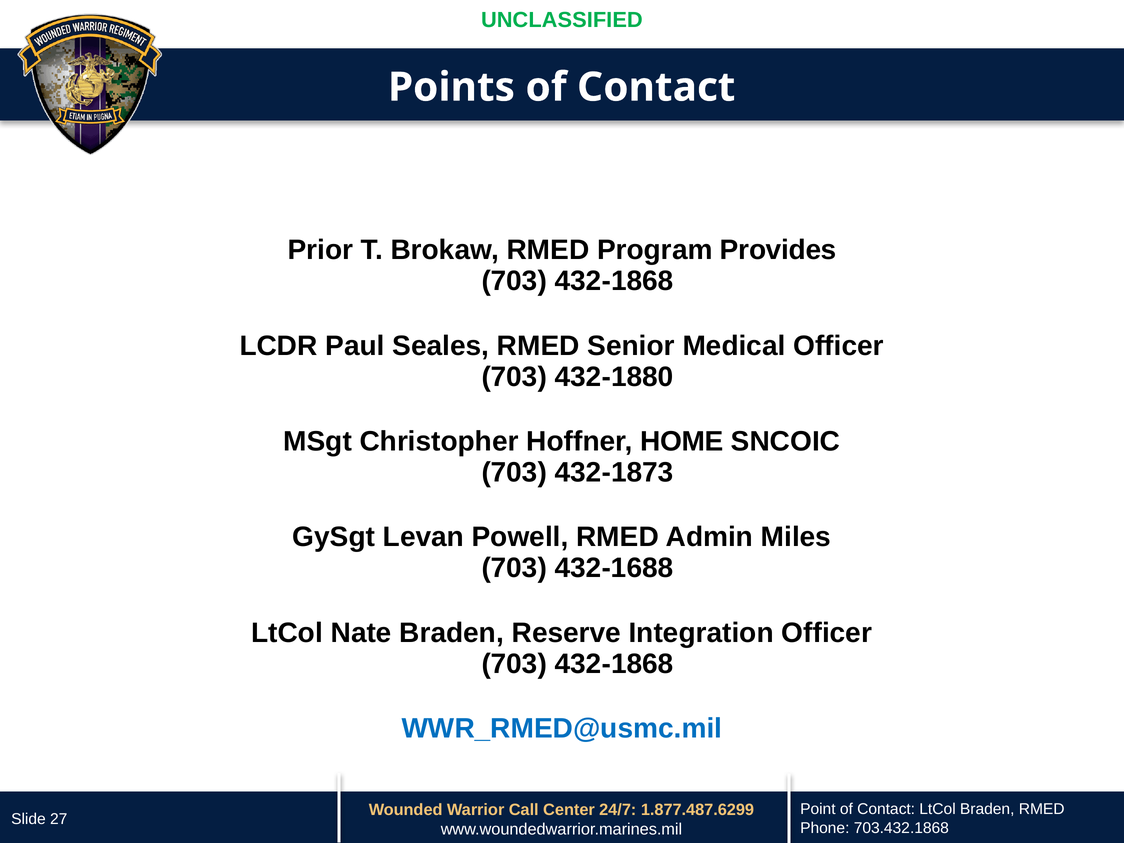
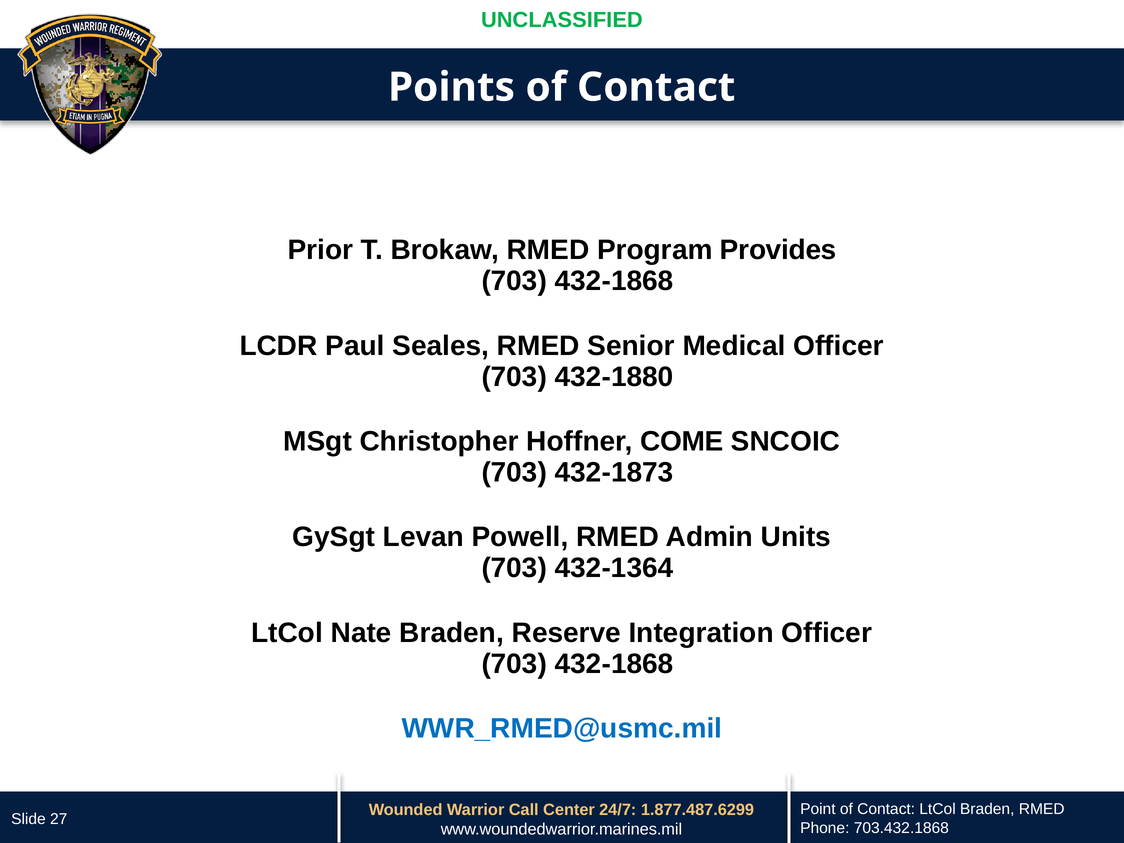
HOME: HOME -> COME (682, 441)
Miles: Miles -> Units (796, 537)
432-1688: 432-1688 -> 432-1364 (614, 568)
